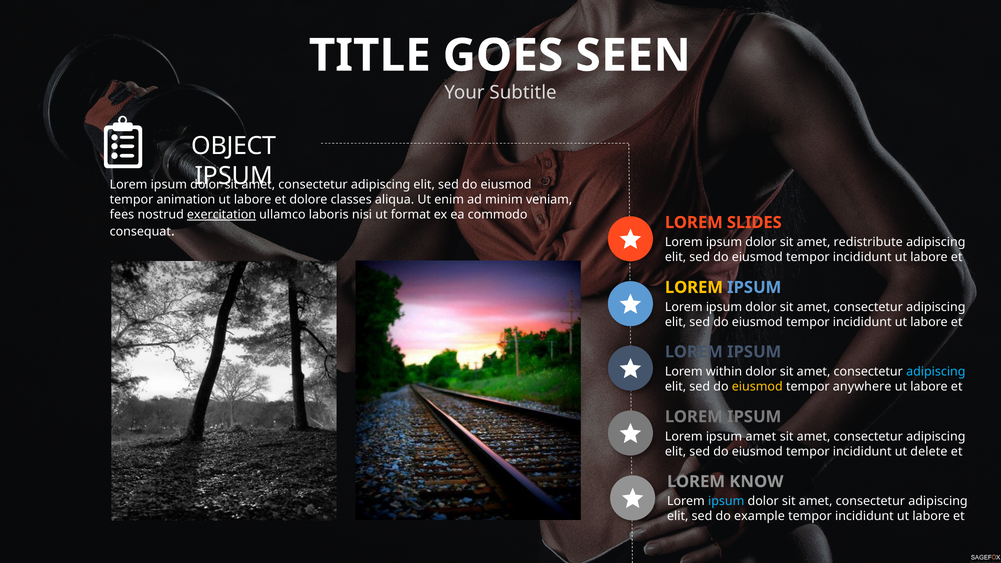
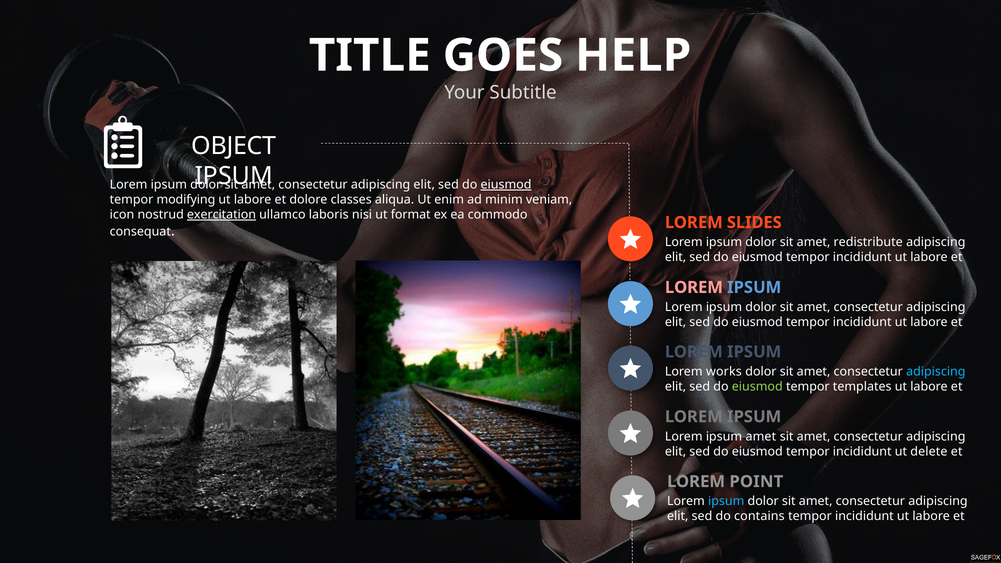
SEEN: SEEN -> HELP (633, 56)
eiusmod underline: none -> present (506, 185)
animation: animation -> modifying (186, 200)
fees: fees -> icon (122, 215)
LOREM colour: yellow -> pink (694, 287)
within: within -> works (724, 372)
eiusmod colour: yellow -> light green (757, 387)
anywhere: anywhere -> templates (862, 387)
KNOW: KNOW -> POINT (756, 482)
example: example -> contains (759, 516)
